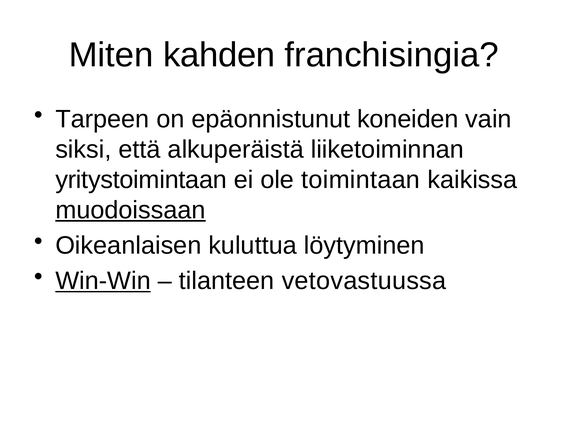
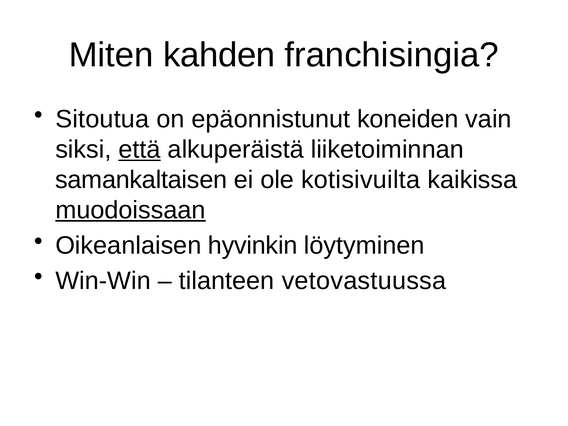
Tarpeen: Tarpeen -> Sitoutua (102, 119)
että underline: none -> present (140, 149)
yritystoimintaan: yritystoimintaan -> samankaltaisen (141, 180)
toimintaan: toimintaan -> kotisivuilta (361, 180)
kuluttua: kuluttua -> hyvinkin (253, 245)
Win-Win underline: present -> none (103, 281)
